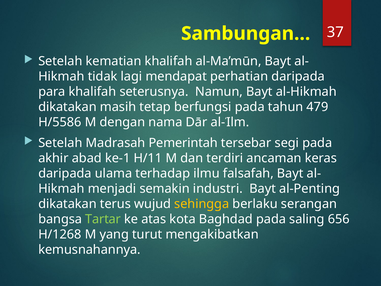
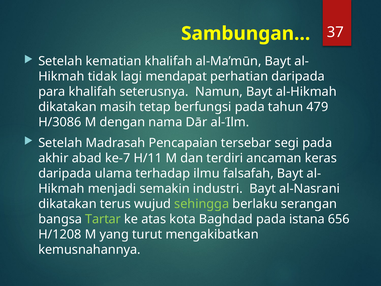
H/5586: H/5586 -> H/3086 (60, 122)
Pemerintah: Pemerintah -> Pencapaian (183, 143)
ke-1: ke-1 -> ke-7 (118, 158)
al-Penting: al-Penting -> al-Nasrani (310, 188)
sehingga colour: yellow -> light green (202, 204)
saling: saling -> istana (307, 219)
H/1268: H/1268 -> H/1208 (60, 234)
